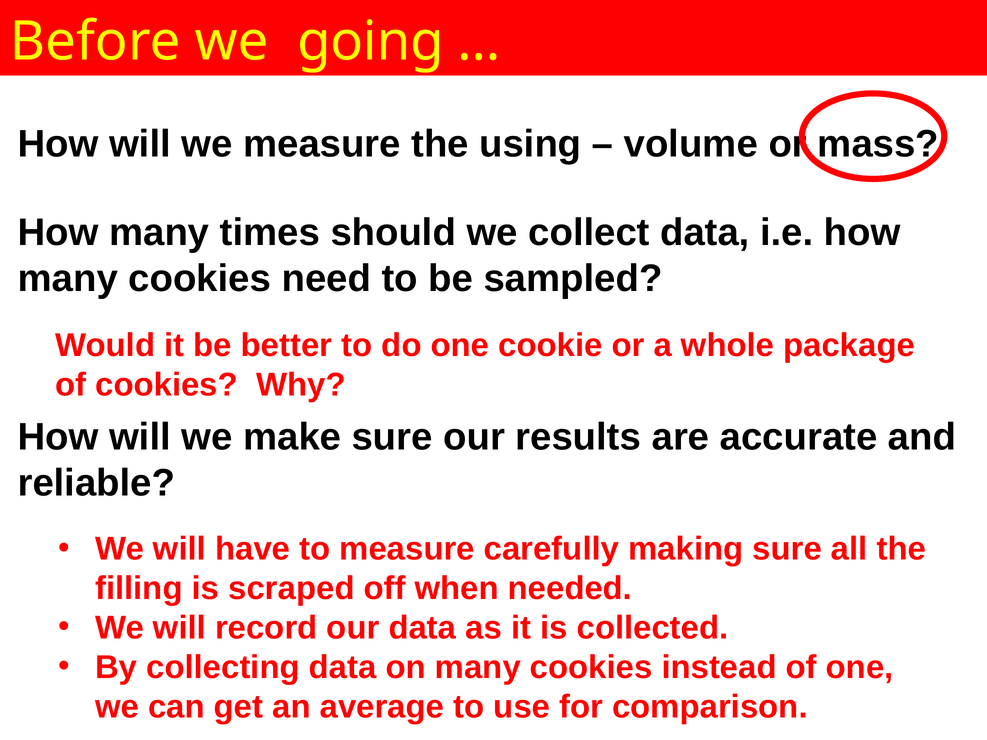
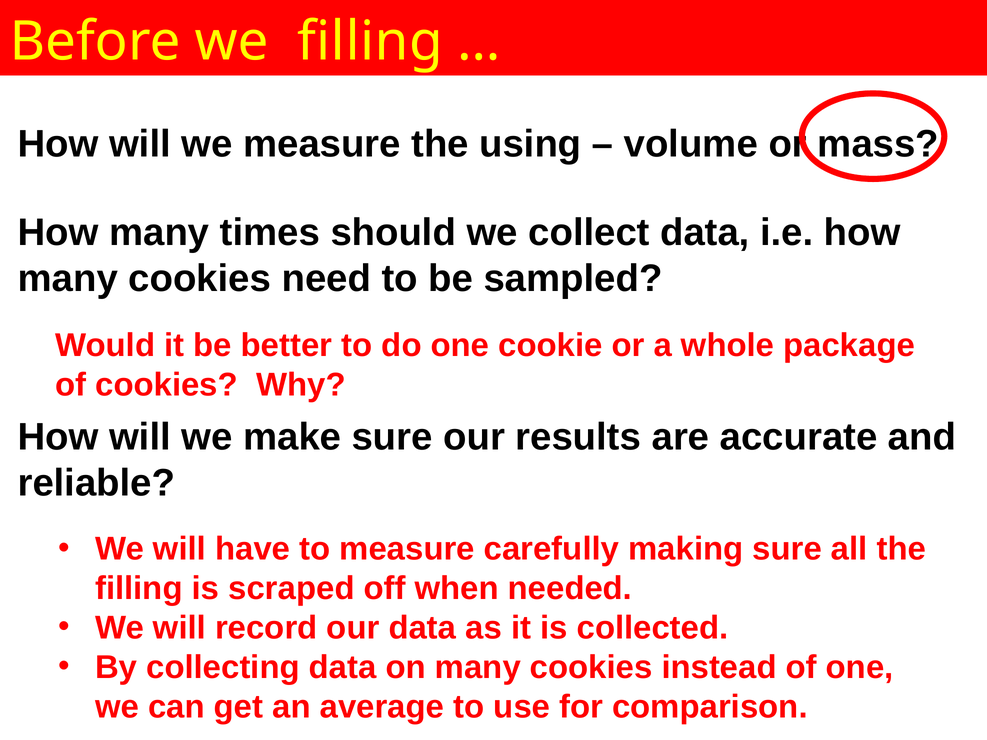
we going: going -> filling (370, 42)
